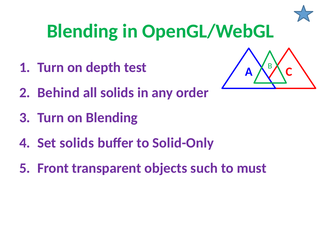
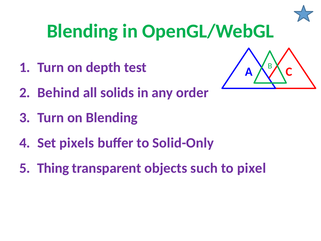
Set solids: solids -> pixels (77, 143)
Front: Front -> Thing (53, 168)
must: must -> pixel (252, 168)
